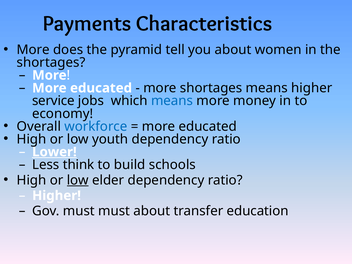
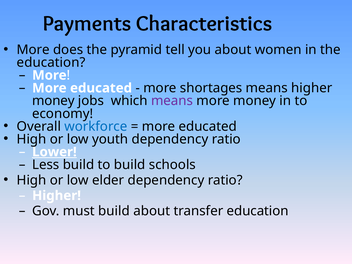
shortages: shortages -> education (51, 63)
service: service -> money (53, 101)
means colour: blue -> purple (172, 101)
Less think: think -> build (78, 165)
low underline: present -> none (78, 180)
must must: must -> build (114, 211)
